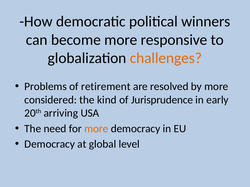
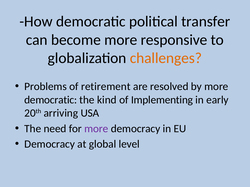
winners: winners -> transfer (206, 22)
considered: considered -> democratic (51, 100)
Jurisprudence: Jurisprudence -> Implementing (162, 100)
more colour: orange -> purple (96, 129)
